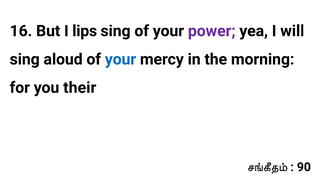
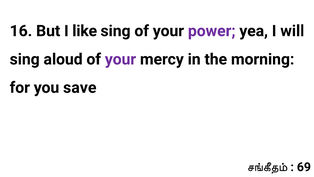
lips: lips -> like (85, 31)
your colour: blue -> purple (120, 59)
their: their -> save (80, 87)
90: 90 -> 69 (304, 167)
